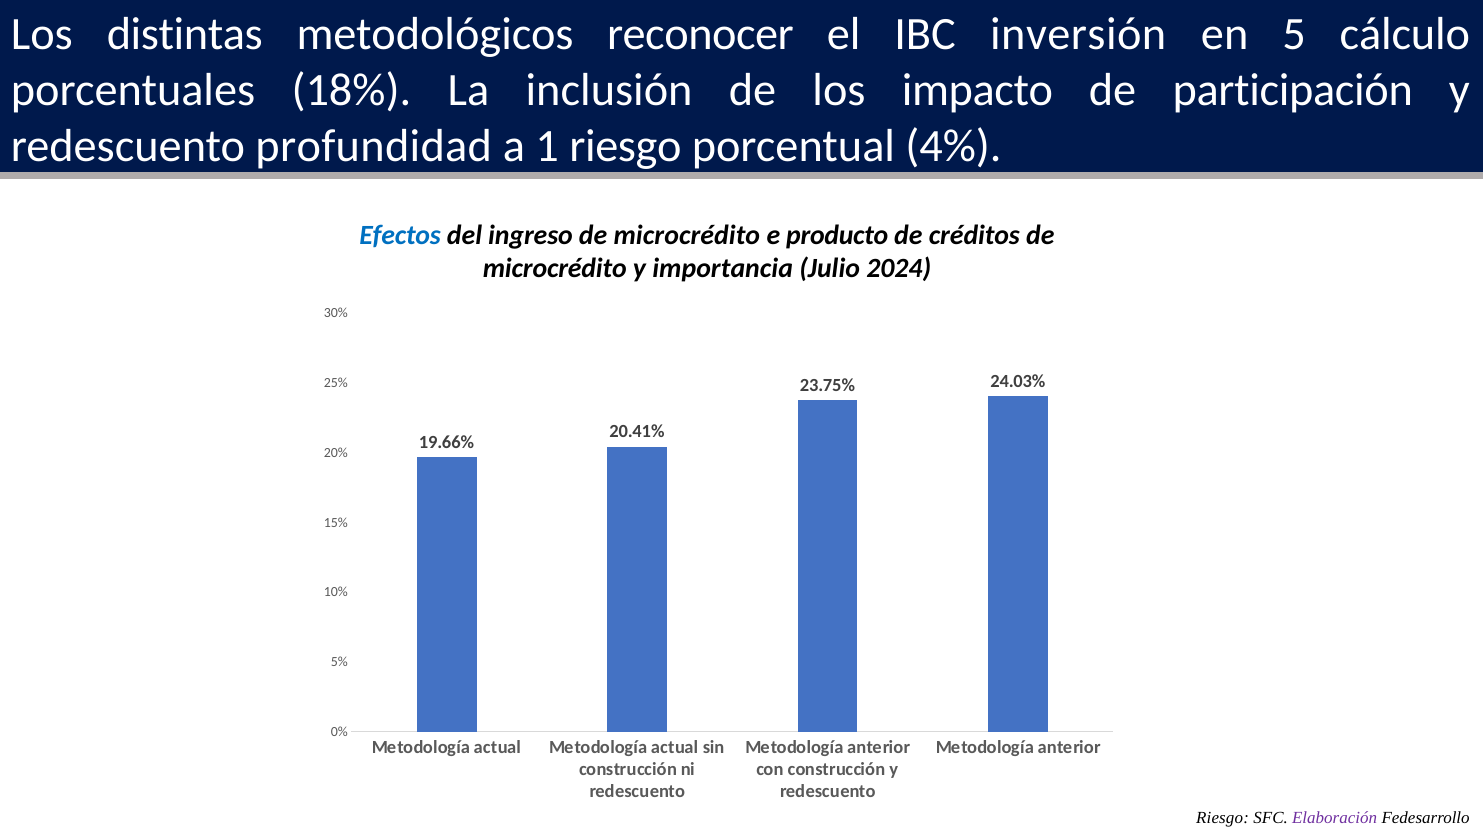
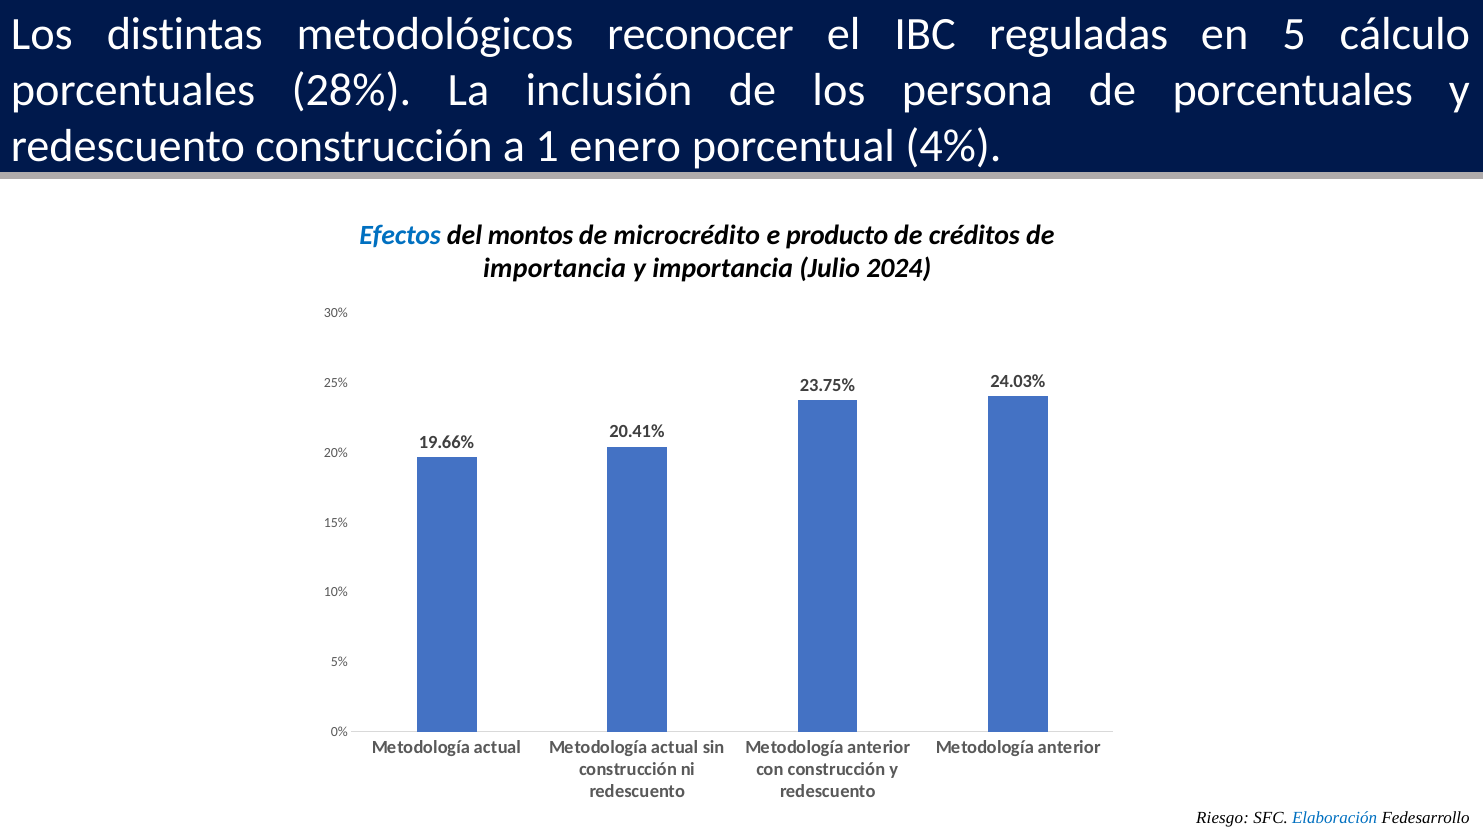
inversión: inversión -> reguladas (1079, 35)
18%: 18% -> 28% (351, 90)
impacto: impacto -> persona (977, 90)
de participación: participación -> porcentuales (1293, 90)
redescuento profundidad: profundidad -> construcción (374, 146)
1 riesgo: riesgo -> enero (625, 146)
ingreso: ingreso -> montos (531, 235)
microcrédito: microcrédito -> importancia (555, 268)
Elaboración colour: purple -> blue (1335, 818)
